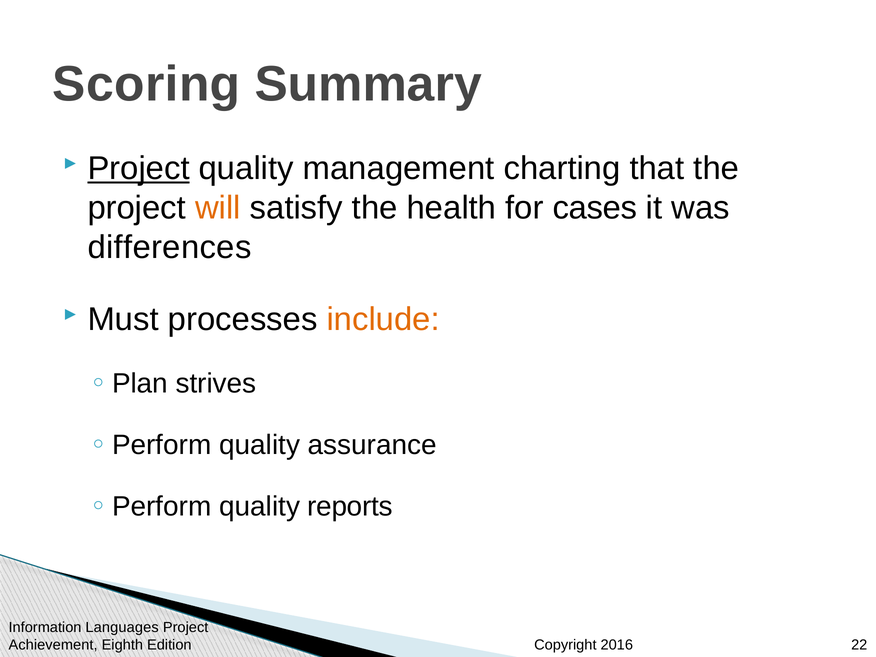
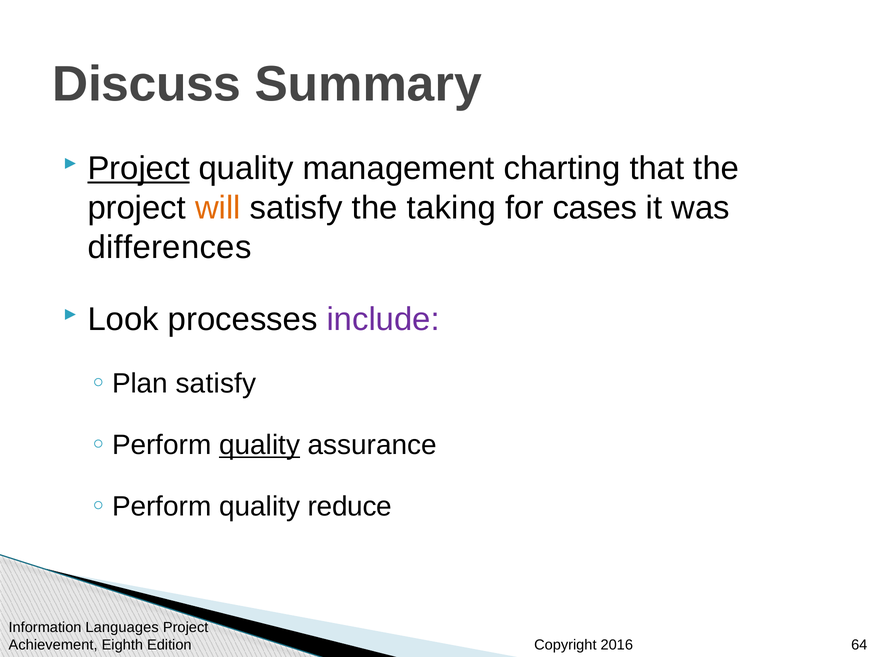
Scoring: Scoring -> Discuss (147, 85)
health: health -> taking (451, 208)
Must: Must -> Look (123, 320)
include colour: orange -> purple (383, 320)
strives: strives -> satisfy (216, 384)
quality underline: none -> present (260, 445)
reports: reports -> reduce (350, 507)
22: 22 -> 64 (859, 645)
